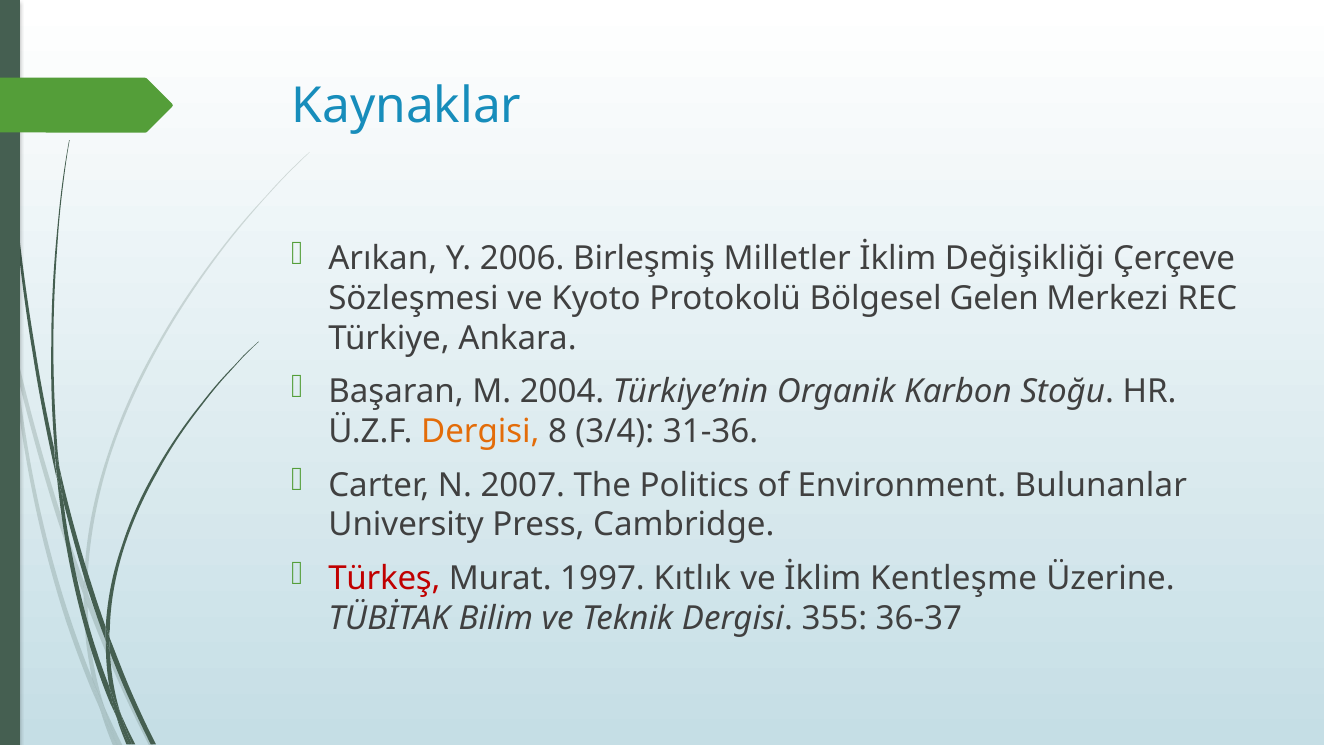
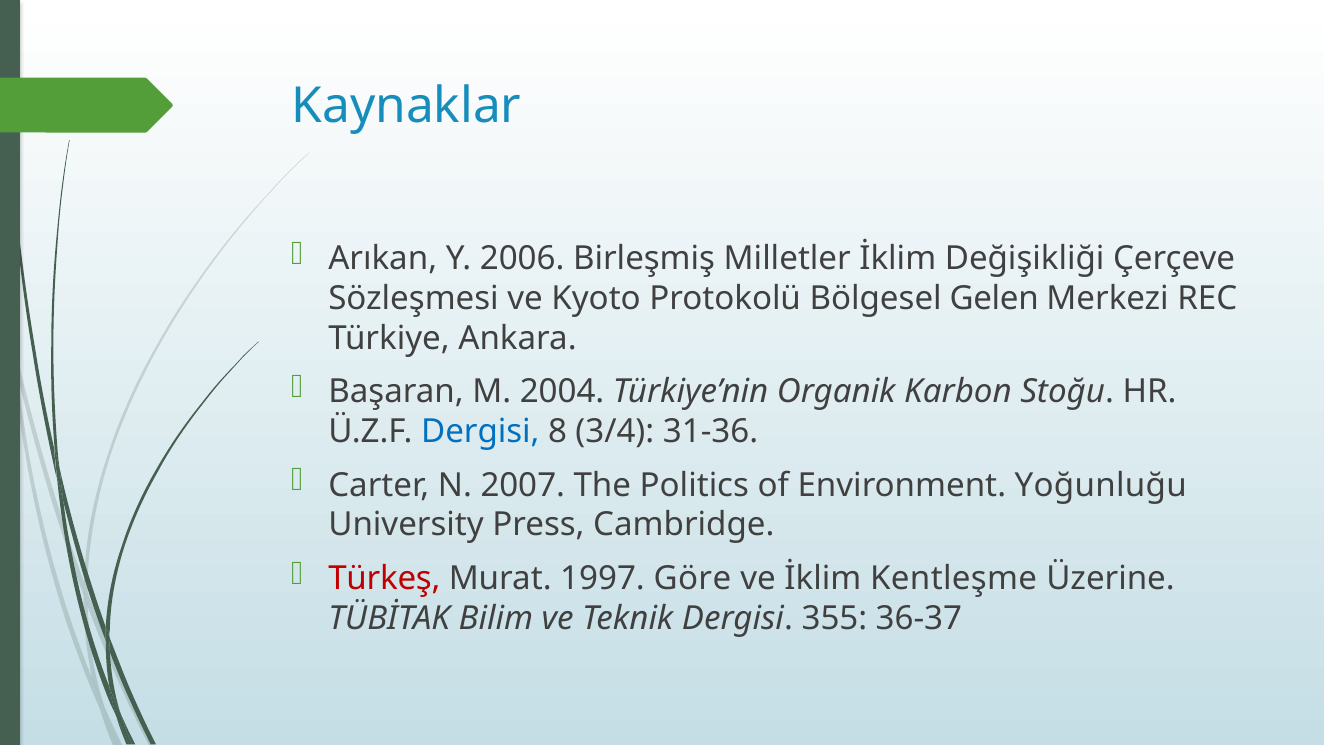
Dergisi colour: orange -> blue (480, 432)
Bulunanlar: Bulunanlar -> Yoğunluğu (1101, 485)
Kıtlık: Kıtlık -> Göre (692, 578)
